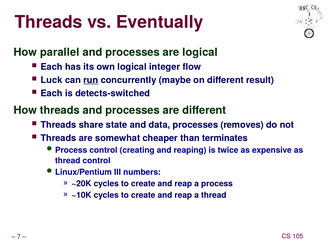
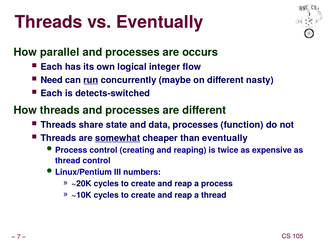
are logical: logical -> occurs (200, 52)
Luck: Luck -> Need (52, 80)
result: result -> nasty (260, 80)
removes: removes -> function (242, 125)
somewhat underline: none -> present (118, 138)
than terminates: terminates -> eventually (225, 138)
